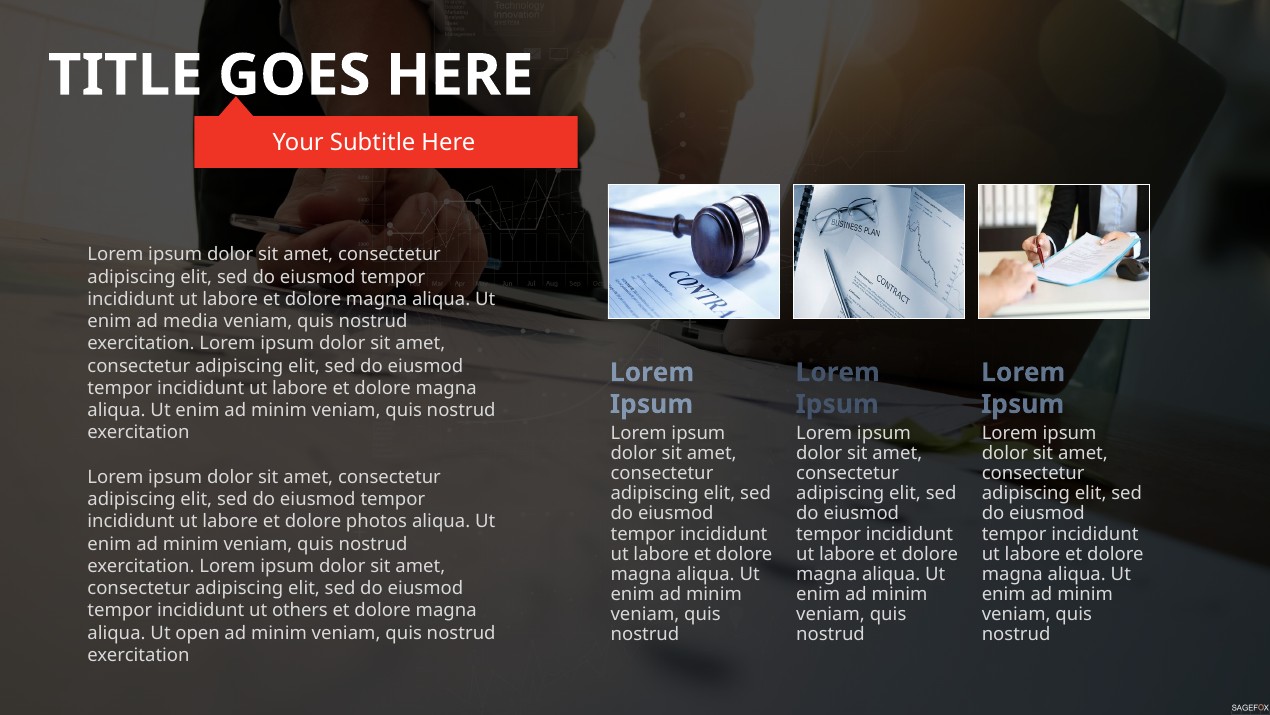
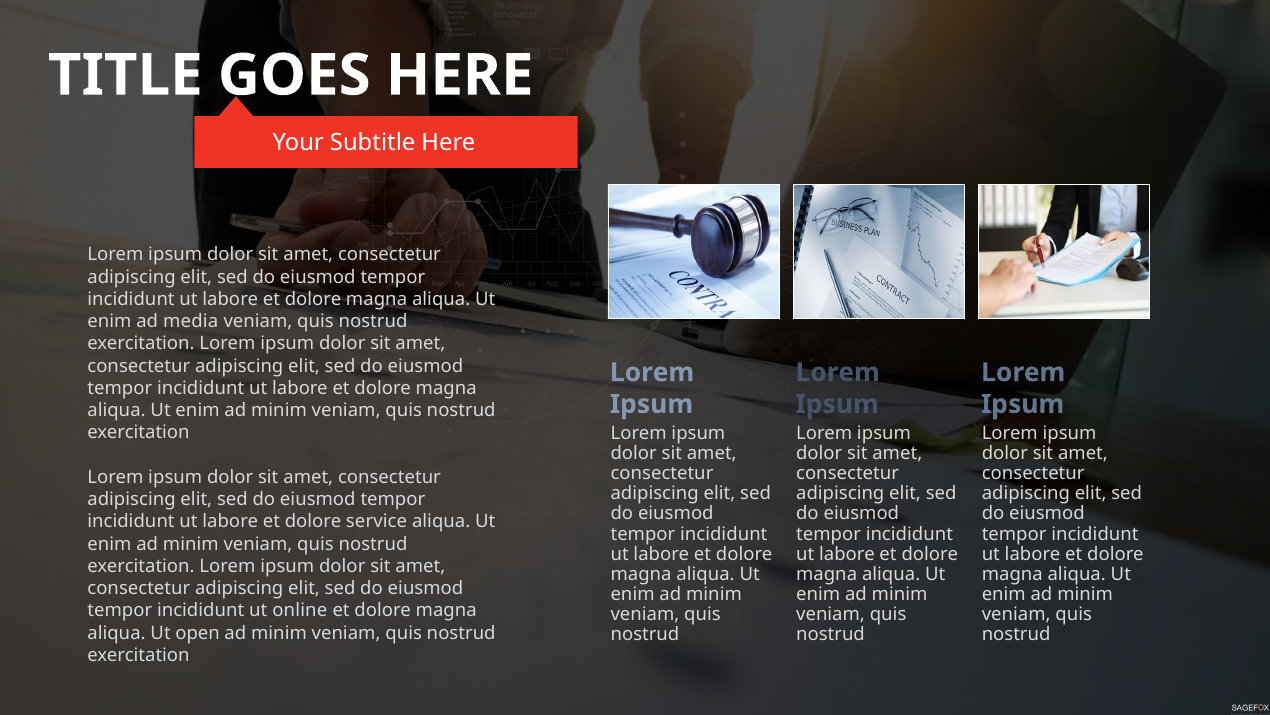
photos: photos -> service (377, 521)
others: others -> online (300, 610)
